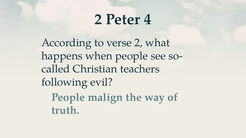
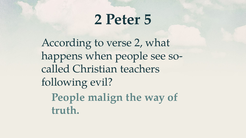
4: 4 -> 5 (148, 19)
